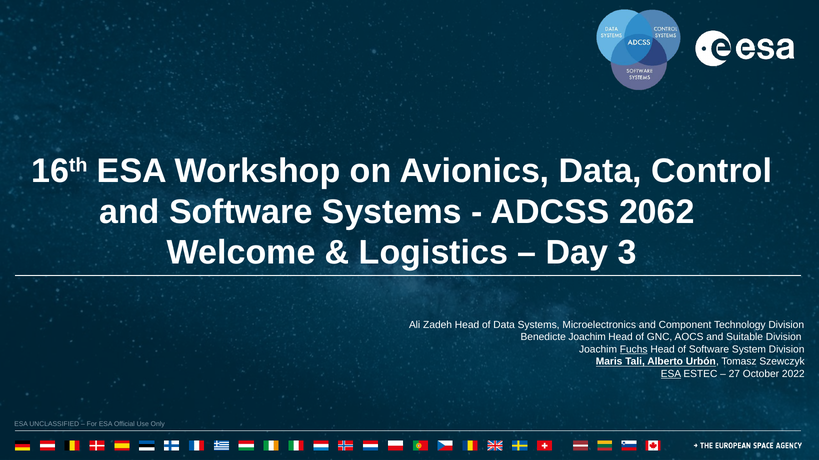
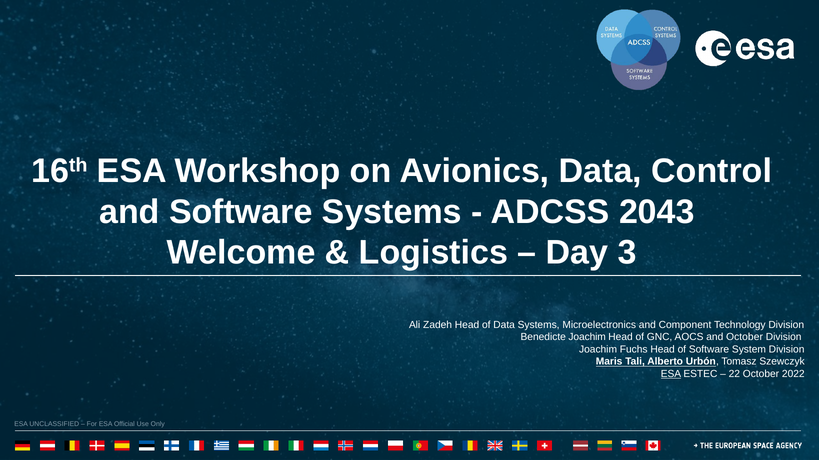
2062: 2062 -> 2043 (657, 212)
and Suitable: Suitable -> October (745, 337)
Fuchs underline: present -> none (634, 349)
27: 27 -> 22 (734, 373)
